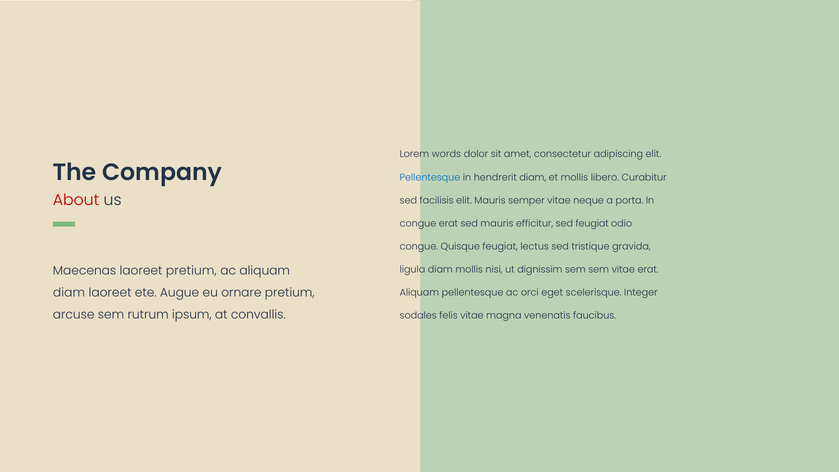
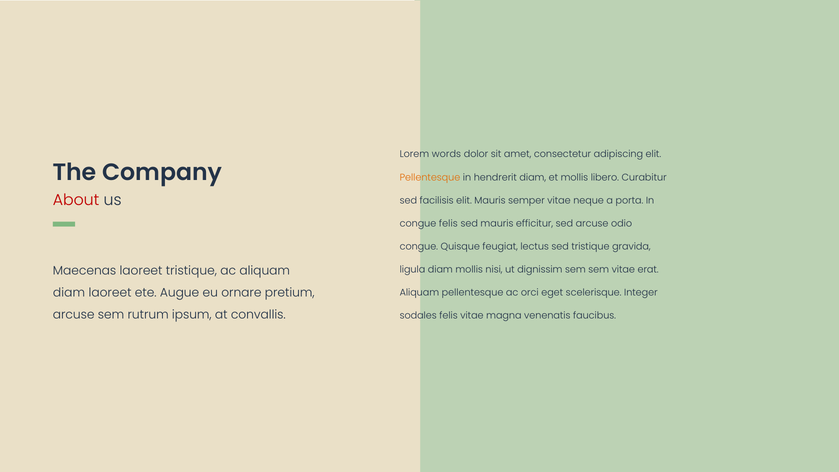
Pellentesque colour: blue -> orange (430, 177)
congue erat: erat -> felis (448, 223)
sed feugiat: feugiat -> arcuse (592, 223)
laoreet pretium: pretium -> tristique (191, 271)
